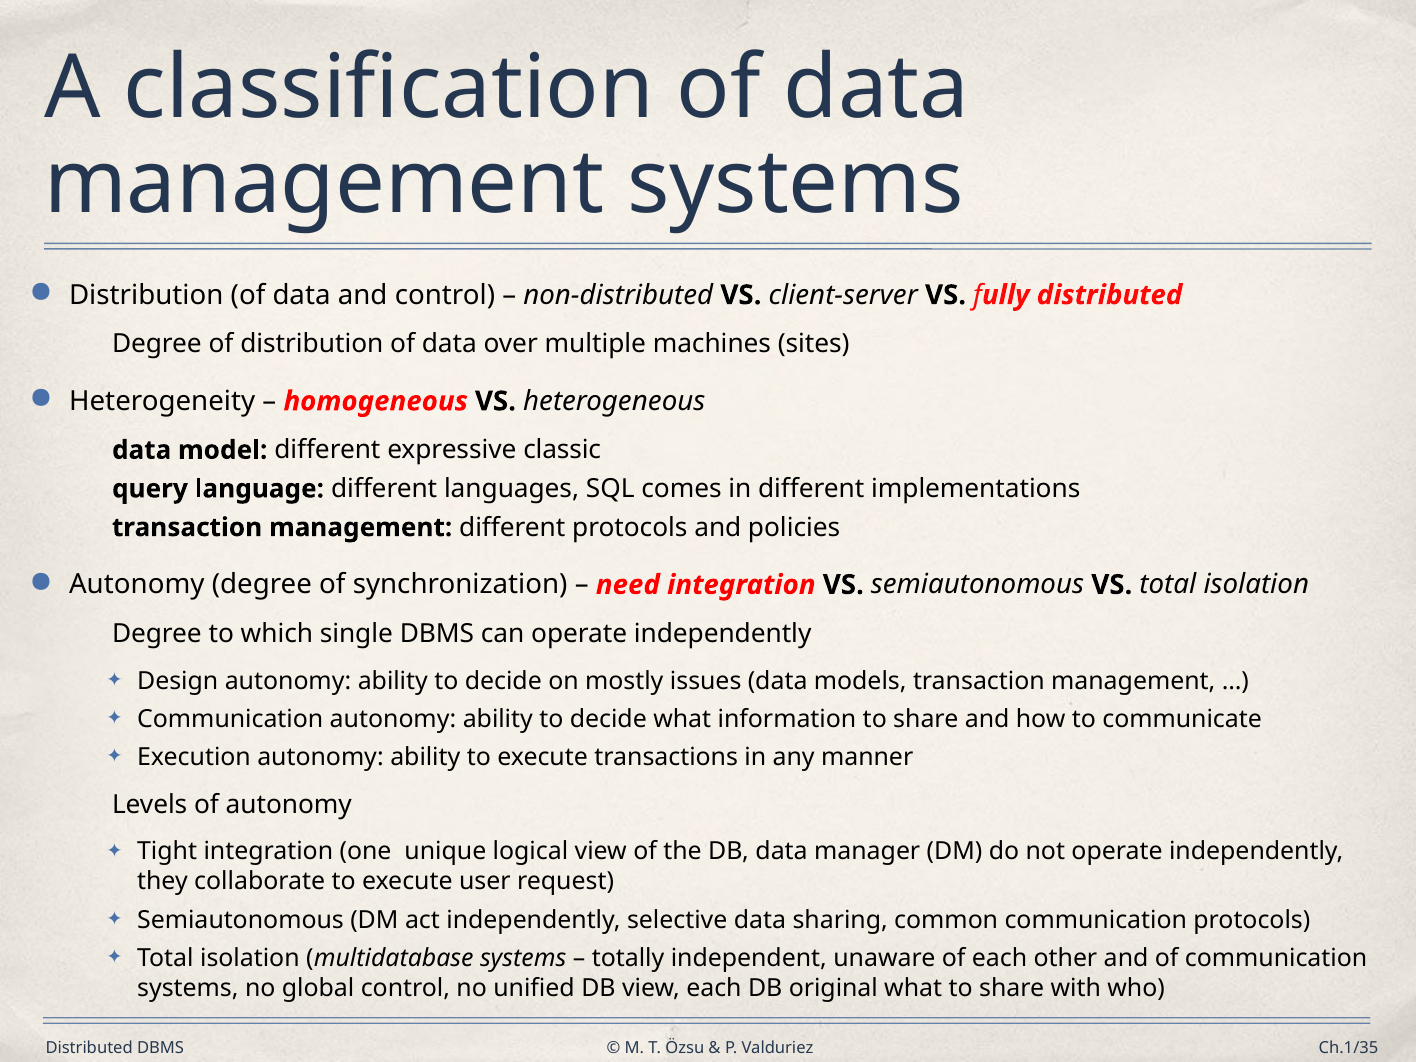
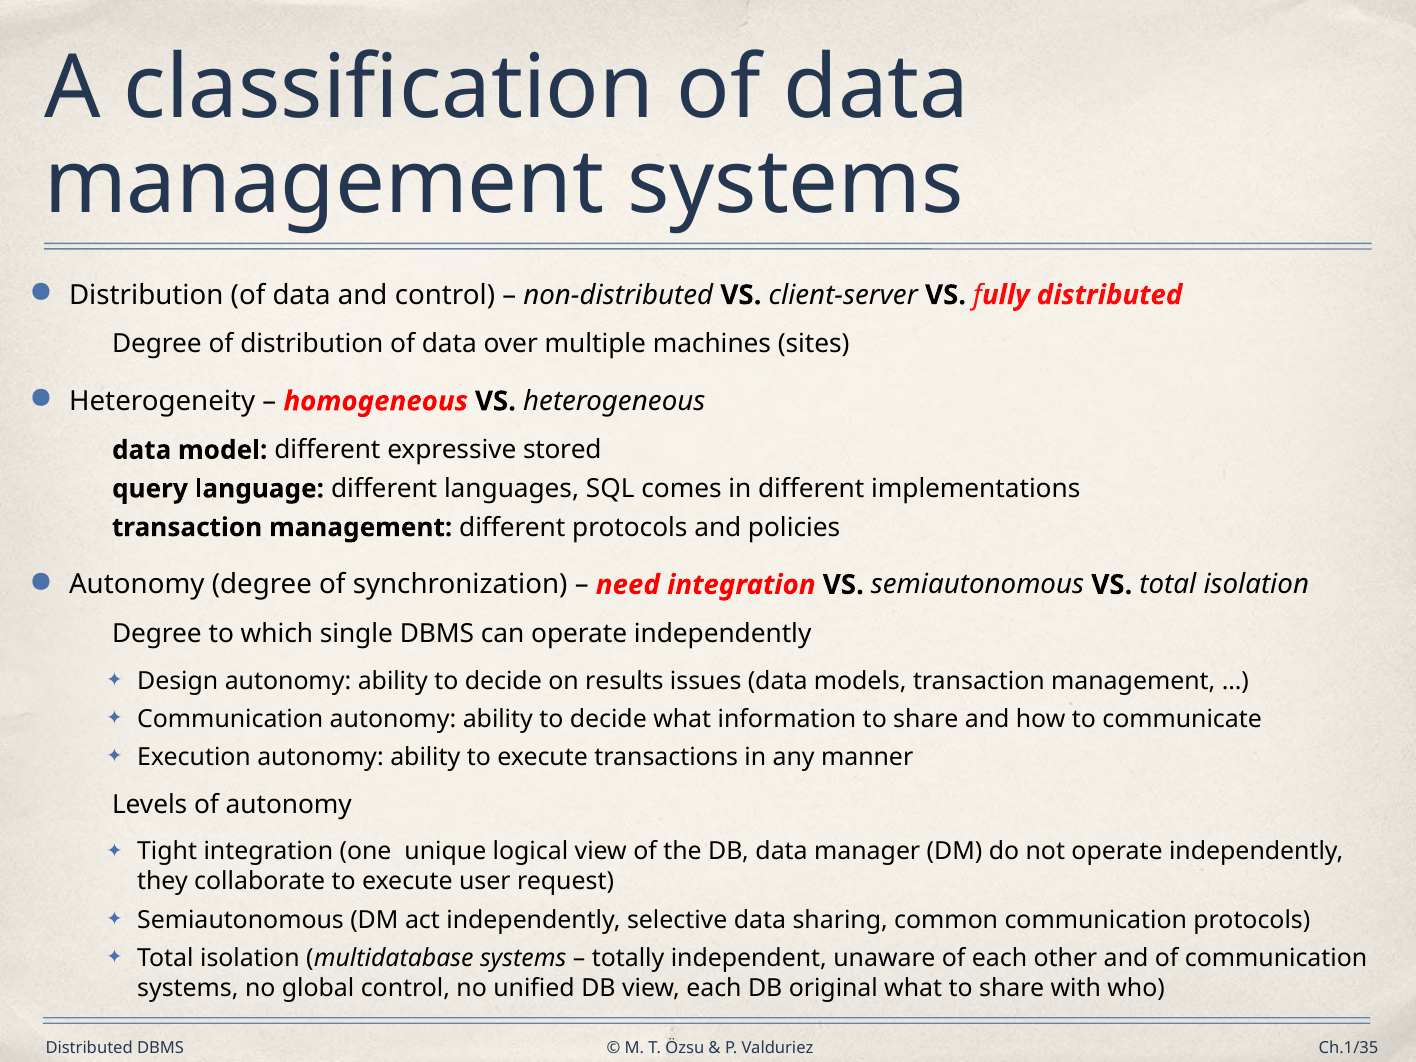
classic: classic -> stored (562, 450)
mostly: mostly -> results (624, 681)
